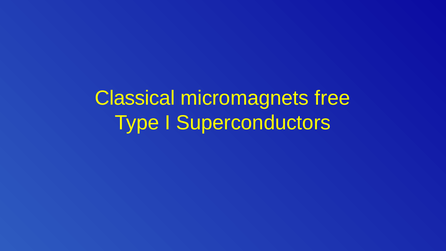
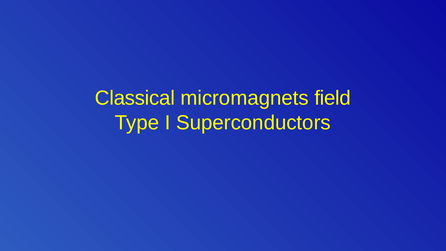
free: free -> field (333, 98)
